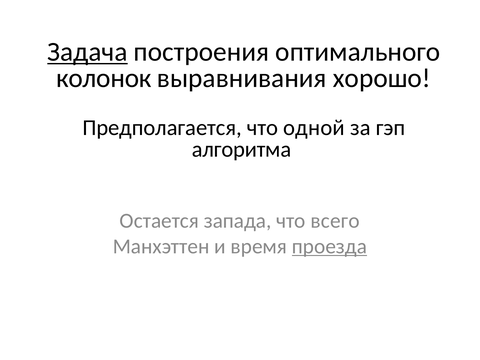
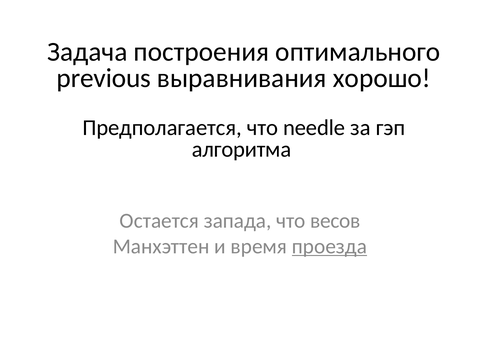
Задача underline: present -> none (87, 52)
колонок: колонок -> previous (104, 78)
одной: одной -> needle (314, 128)
всего: всего -> весов (335, 221)
